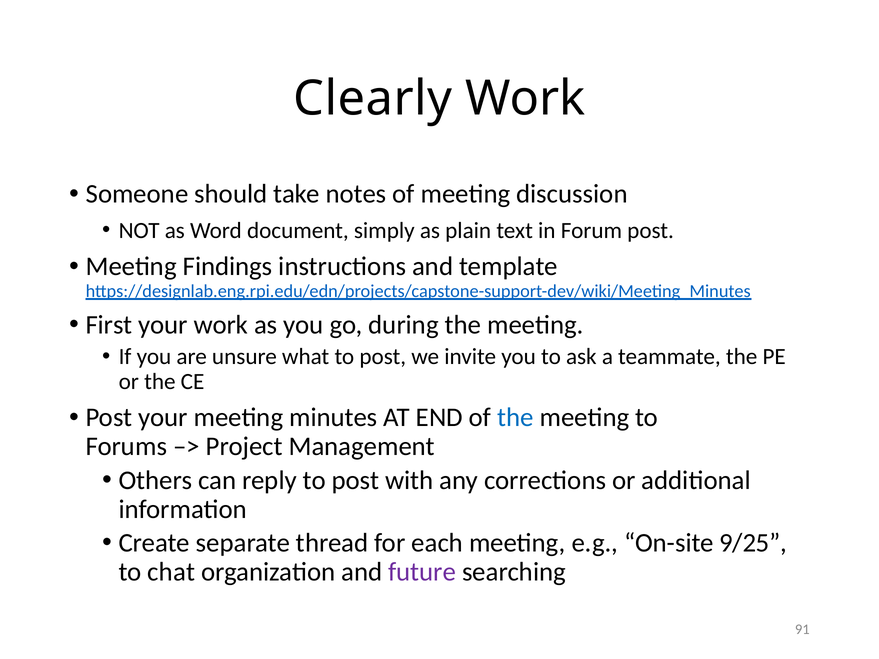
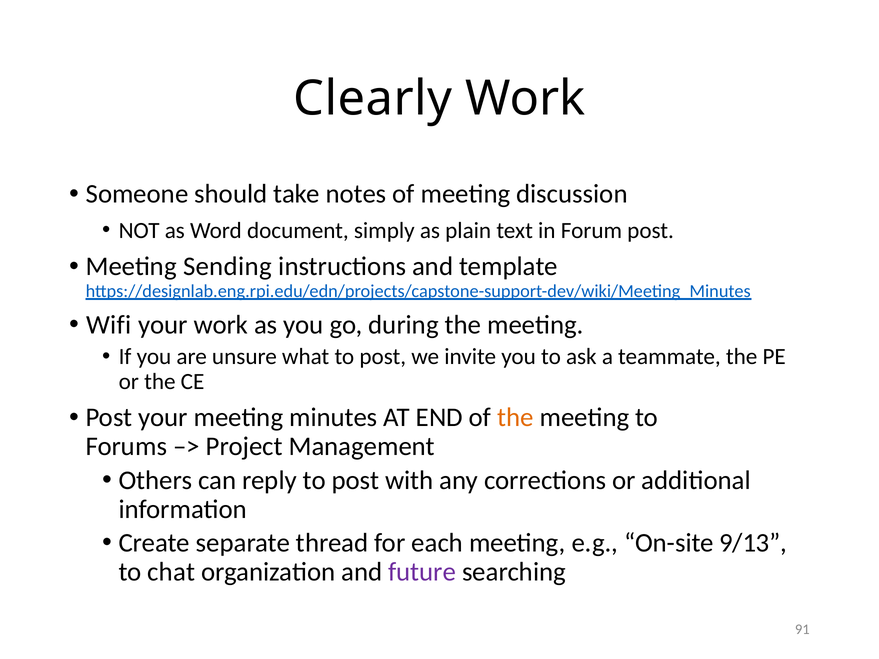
Findings: Findings -> Sending (227, 267)
First: First -> Wifi (109, 325)
the colour: blue -> orange (515, 418)
9/25: 9/25 -> 9/13 (753, 543)
